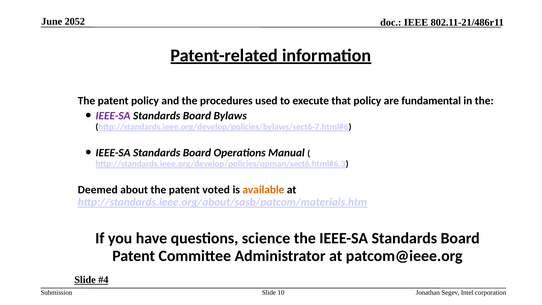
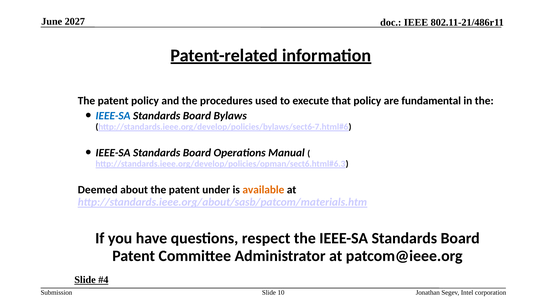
2052: 2052 -> 2027 (75, 22)
IEEE-SA colour: purple -> blue (113, 116)
voted: voted -> under (216, 190)
science: science -> respect (266, 238)
